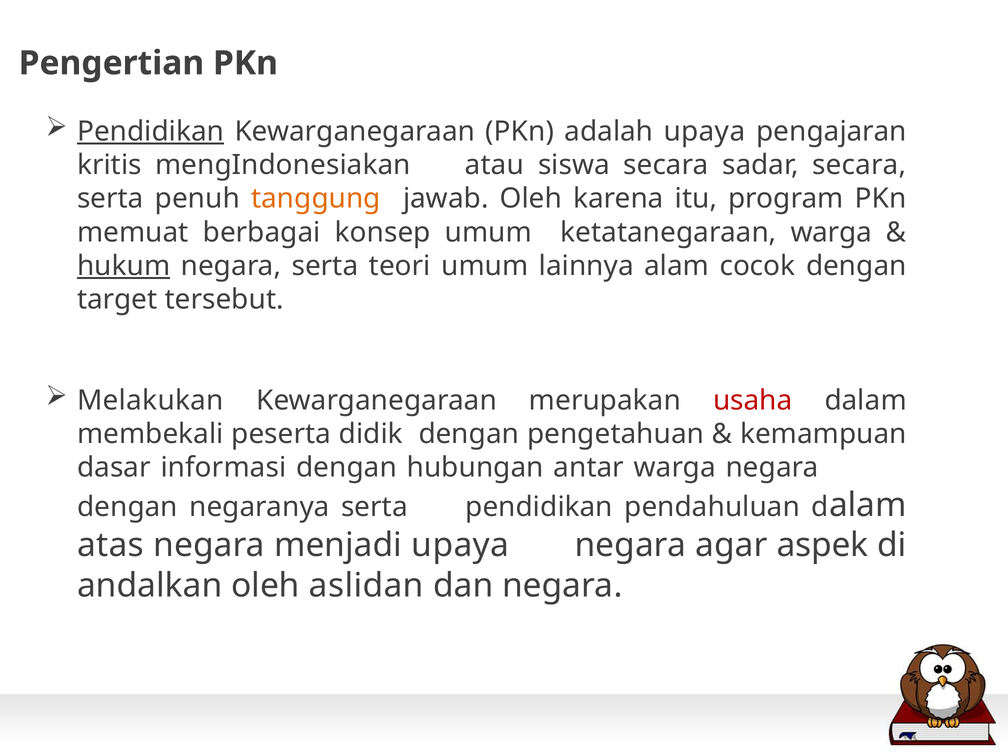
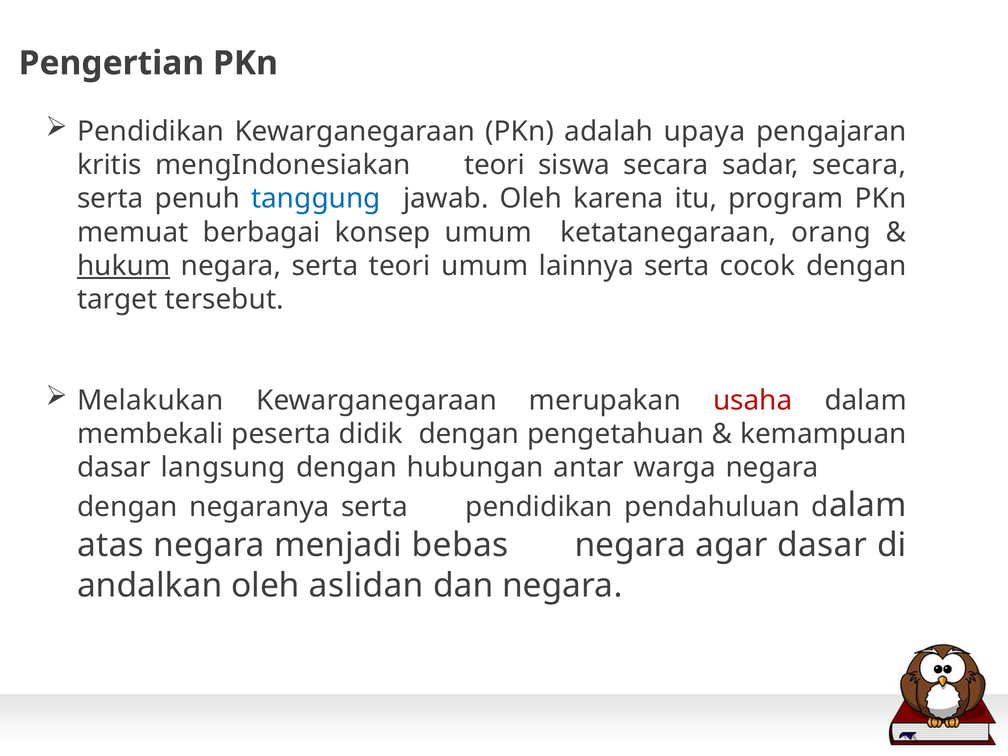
Pendidikan underline: present -> none (151, 132)
mengIndonesiakan atau: atau -> teori (495, 165)
tanggung colour: orange -> blue (316, 199)
ketatanegaraan warga: warga -> orang (831, 232)
lainnya alam: alam -> serta (677, 266)
informasi: informasi -> langsung (223, 468)
menjadi upaya: upaya -> bebas (460, 545)
agar aspek: aspek -> dasar (822, 545)
